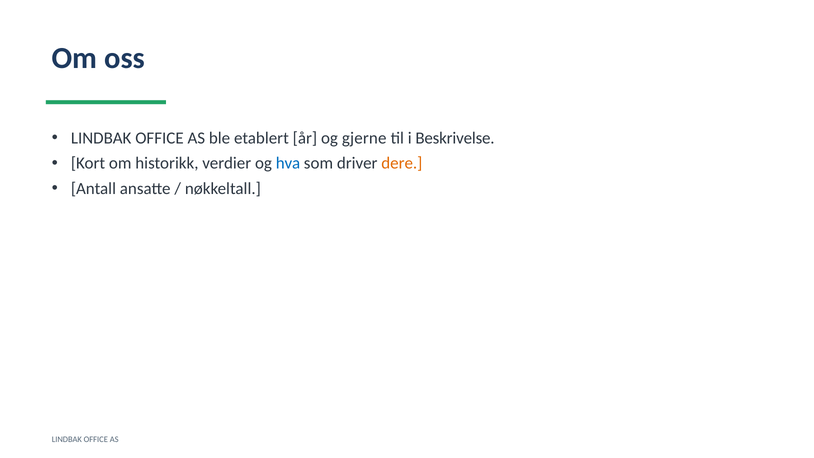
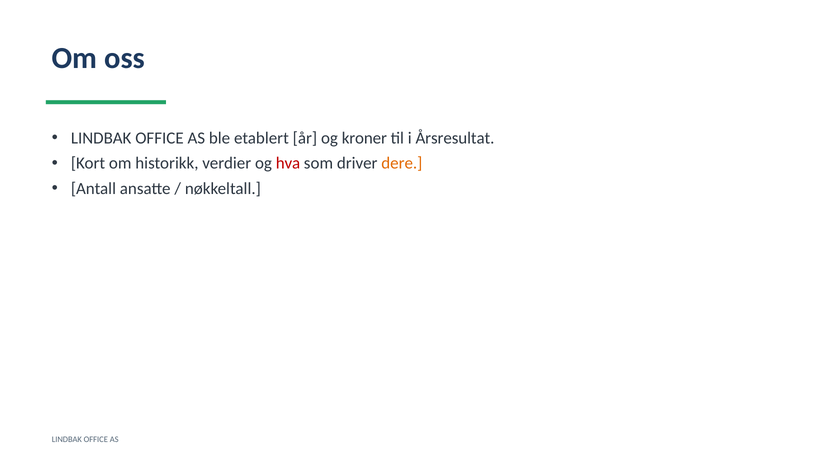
gjerne: gjerne -> kroner (364, 138)
Beskrivelse: Beskrivelse -> Årsresultat (455, 138)
hva colour: blue -> red (288, 163)
